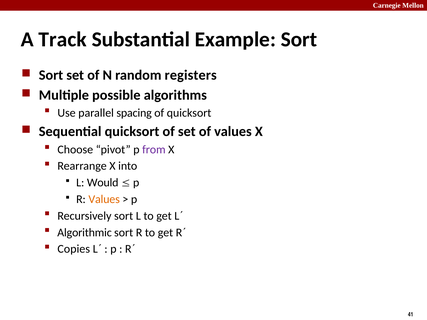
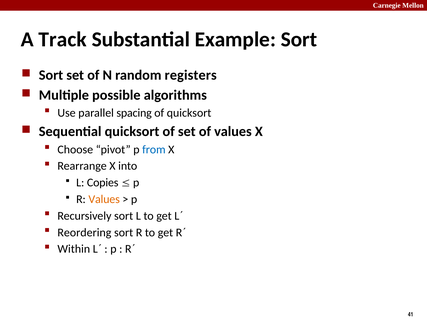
from colour: purple -> blue (154, 150)
Would: Would -> Copies (103, 183)
Algorithmic: Algorithmic -> Reordering (84, 233)
Copies: Copies -> Within (74, 249)
